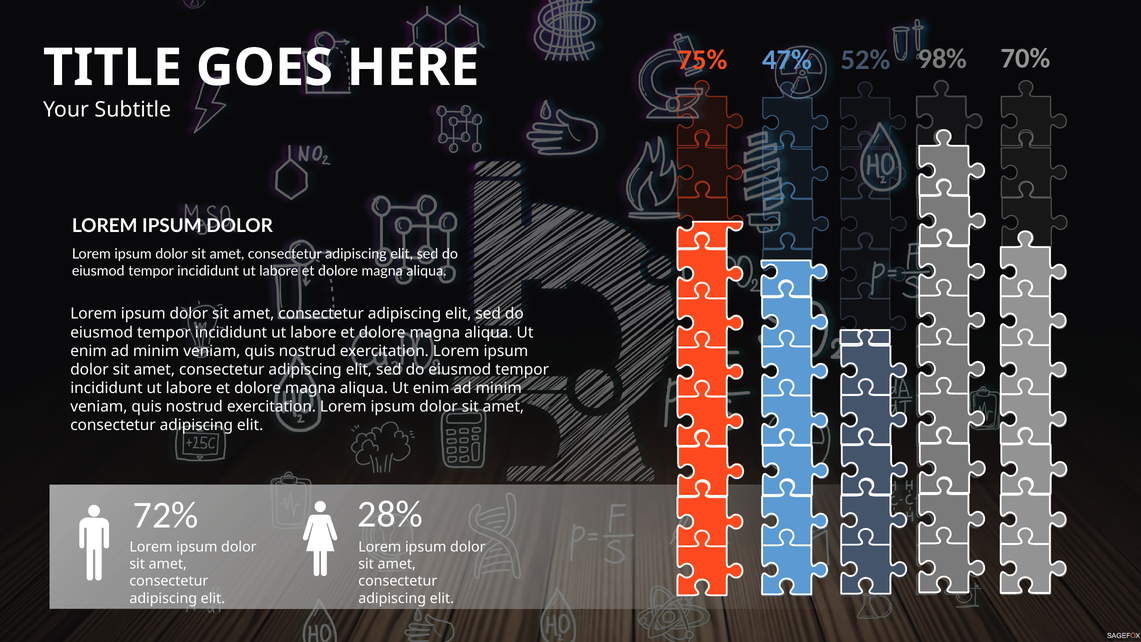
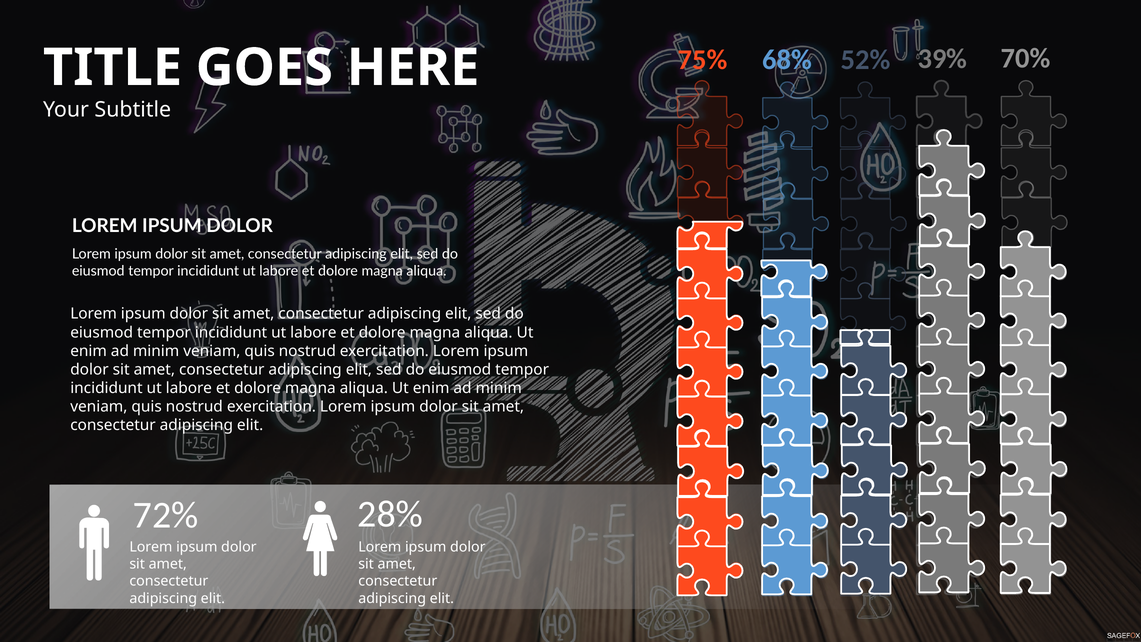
47%: 47% -> 68% (787, 60)
98%: 98% -> 39% (942, 59)
